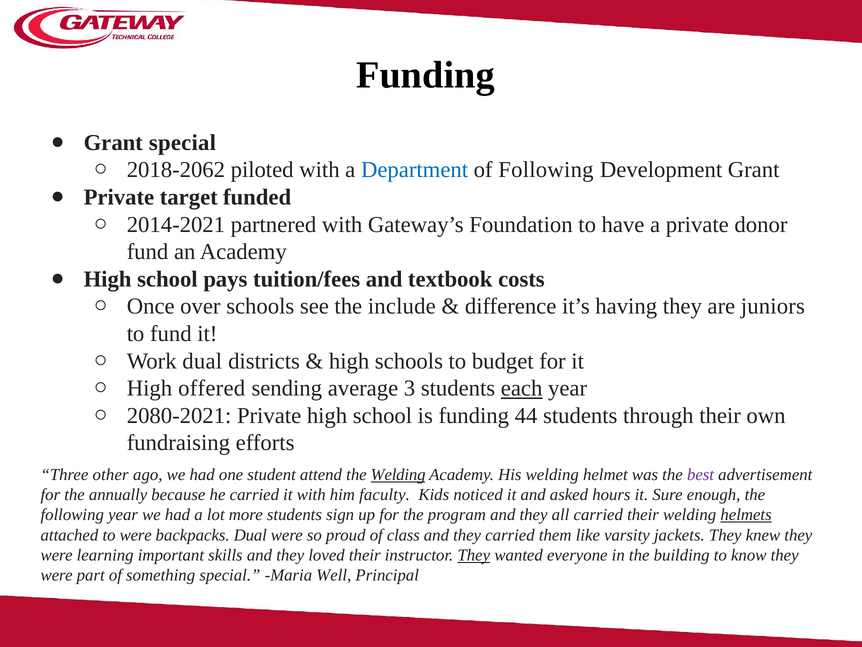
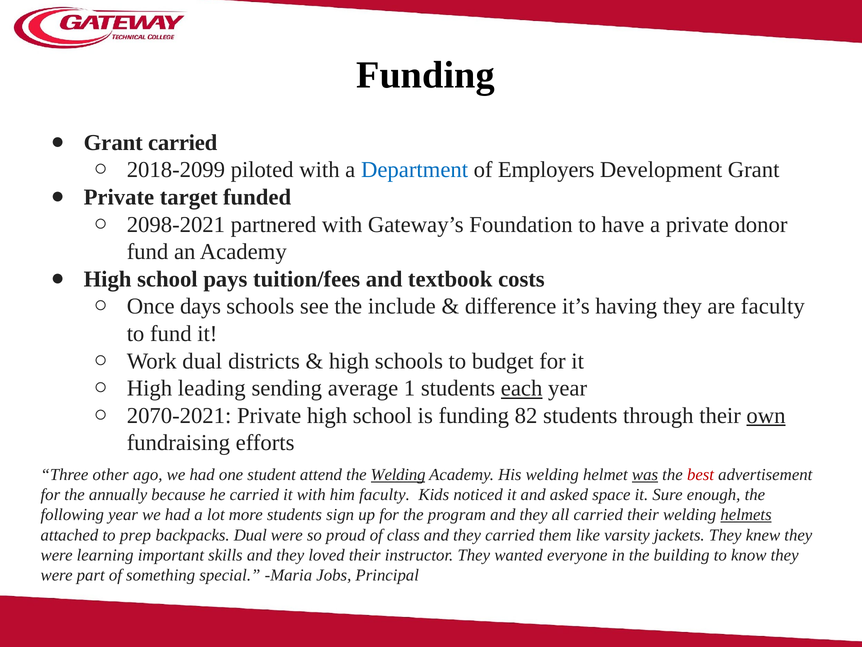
Grant special: special -> carried (183, 142)
2018-2062: 2018-2062 -> 2018-2099 (176, 170)
of Following: Following -> Employers (546, 170)
2014-2021: 2014-2021 -> 2098-2021 (176, 224)
over: over -> days (201, 306)
are juniors: juniors -> faculty (773, 306)
offered: offered -> leading (212, 388)
3: 3 -> 1 (410, 388)
2080-2021: 2080-2021 -> 2070-2021 (179, 415)
44: 44 -> 82 (526, 415)
own underline: none -> present (766, 415)
was underline: none -> present (645, 474)
best colour: purple -> red (700, 474)
hours: hours -> space (611, 494)
to were: were -> prep (135, 535)
They underline: present -> none (474, 555)
Well: Well -> Jobs (334, 575)
